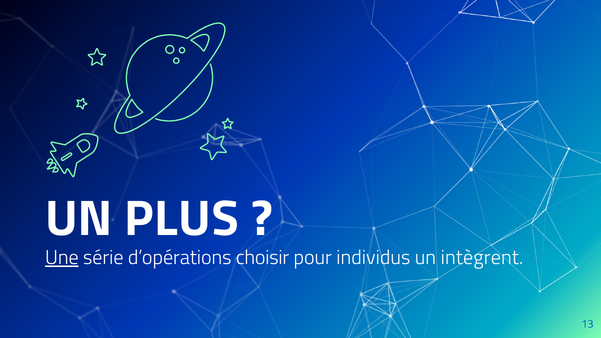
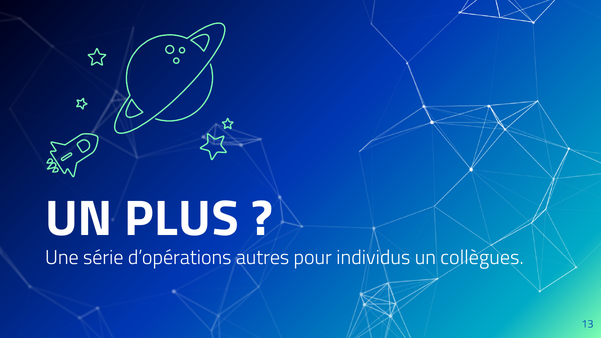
Une underline: present -> none (62, 258)
choisir: choisir -> autres (263, 258)
intègrent: intègrent -> collègues (482, 258)
